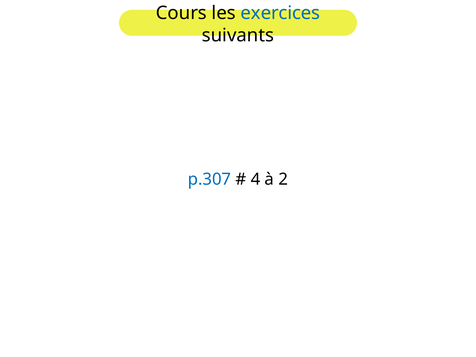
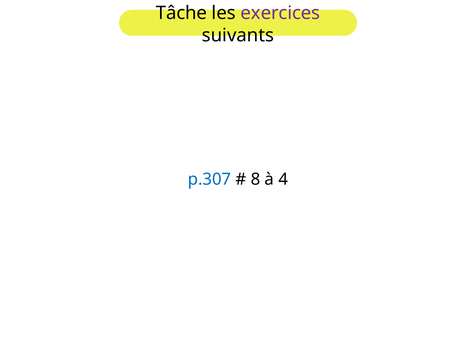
Cours: Cours -> Tâche (181, 13)
exercices colour: blue -> purple (280, 13)
4: 4 -> 8 (255, 179)
2: 2 -> 4 (283, 179)
